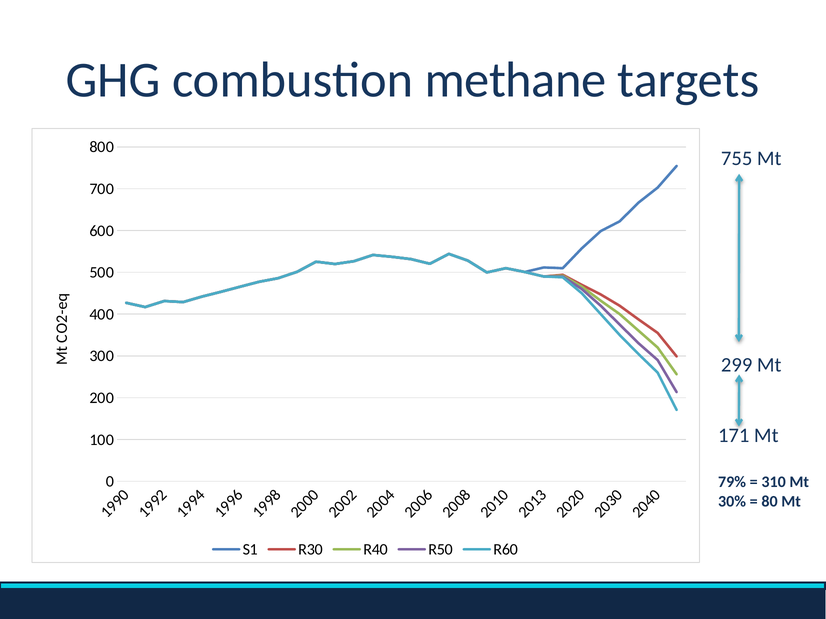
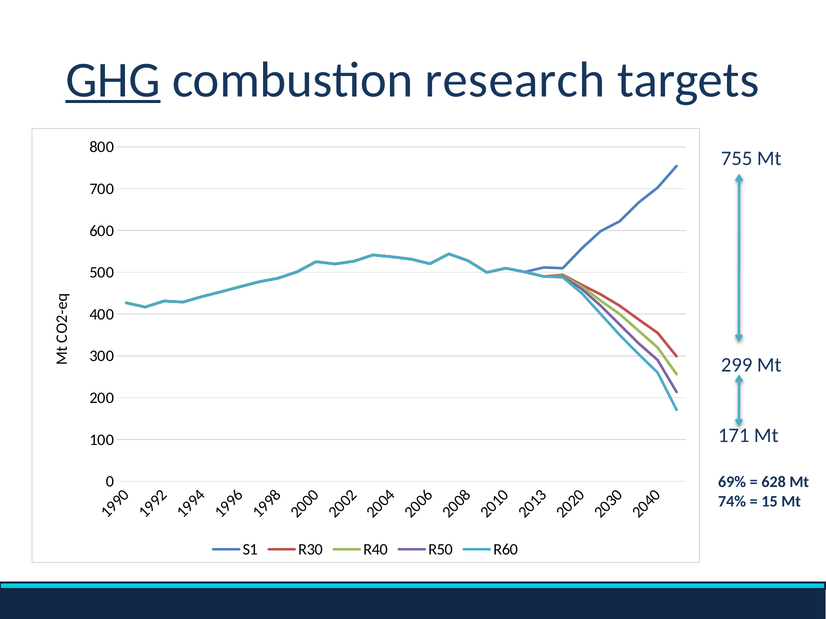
GHG underline: none -> present (113, 80)
methane: methane -> research (515, 80)
79%: 79% -> 69% (732, 482)
310: 310 -> 628 (774, 482)
30%: 30% -> 74% (732, 502)
80: 80 -> 15 (770, 502)
